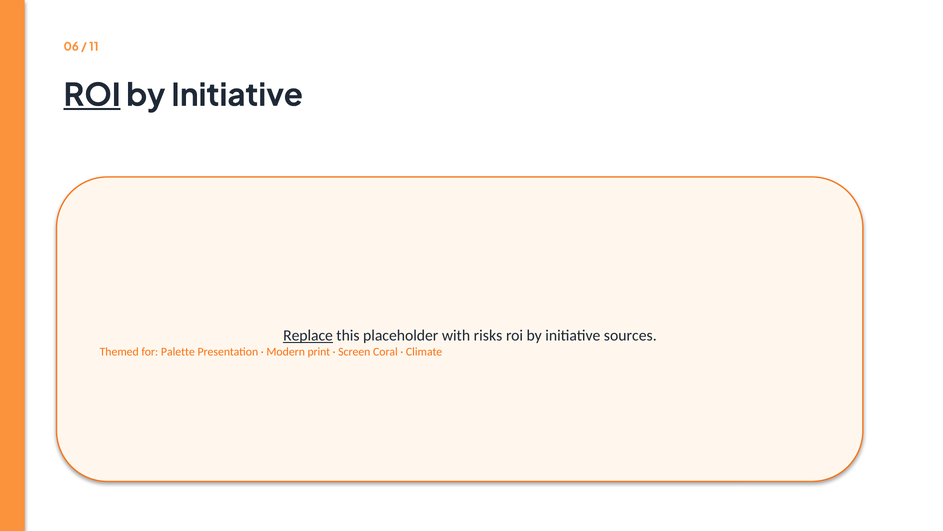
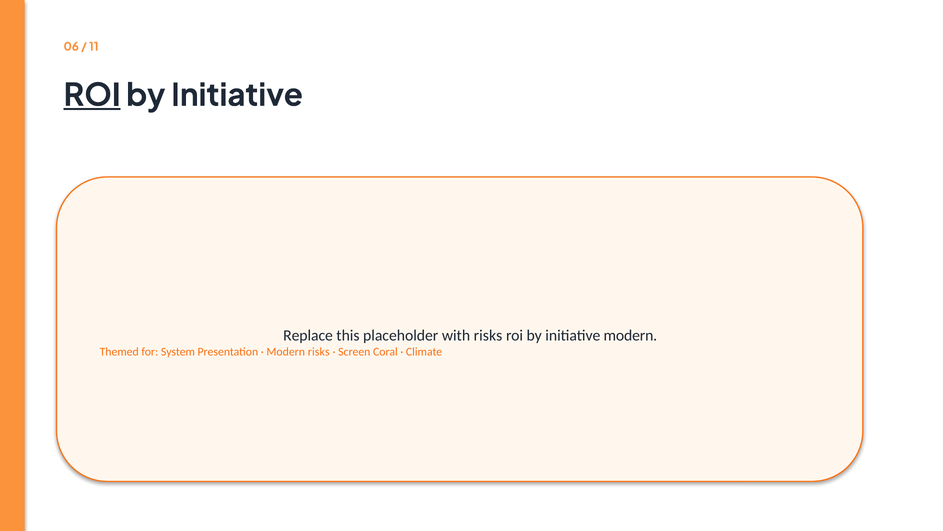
Replace underline: present -> none (308, 335)
initiative sources: sources -> modern (630, 335)
Palette: Palette -> System (178, 351)
Modern print: print -> risks (319, 351)
